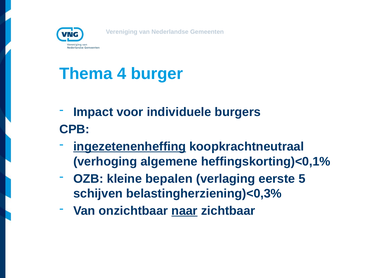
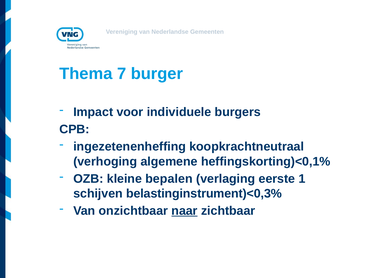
4: 4 -> 7 (122, 74)
ingezetenenheffing underline: present -> none (130, 147)
5: 5 -> 1 (302, 179)
belastingherziening)<0,3%: belastingherziening)<0,3% -> belastinginstrument)<0,3% (204, 194)
